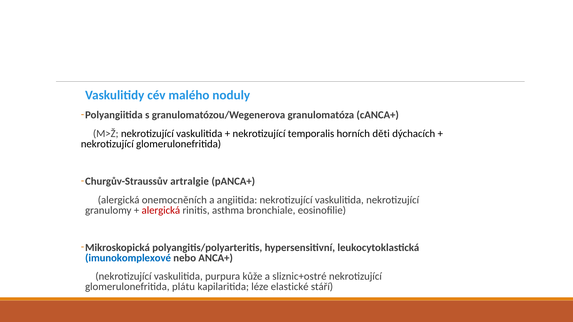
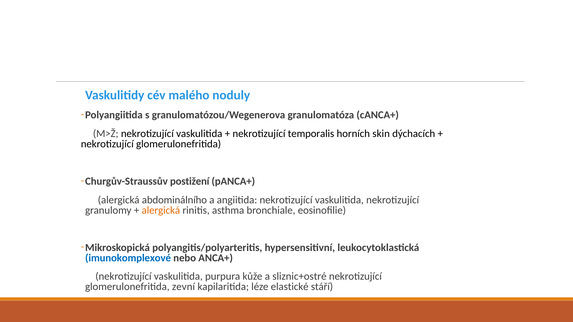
děti: děti -> skin (381, 134)
artralgie: artralgie -> postižení (190, 181)
onemocněních: onemocněních -> abdominálního (174, 200)
alergická colour: red -> orange (161, 210)
plátu: plátu -> zevní (183, 287)
